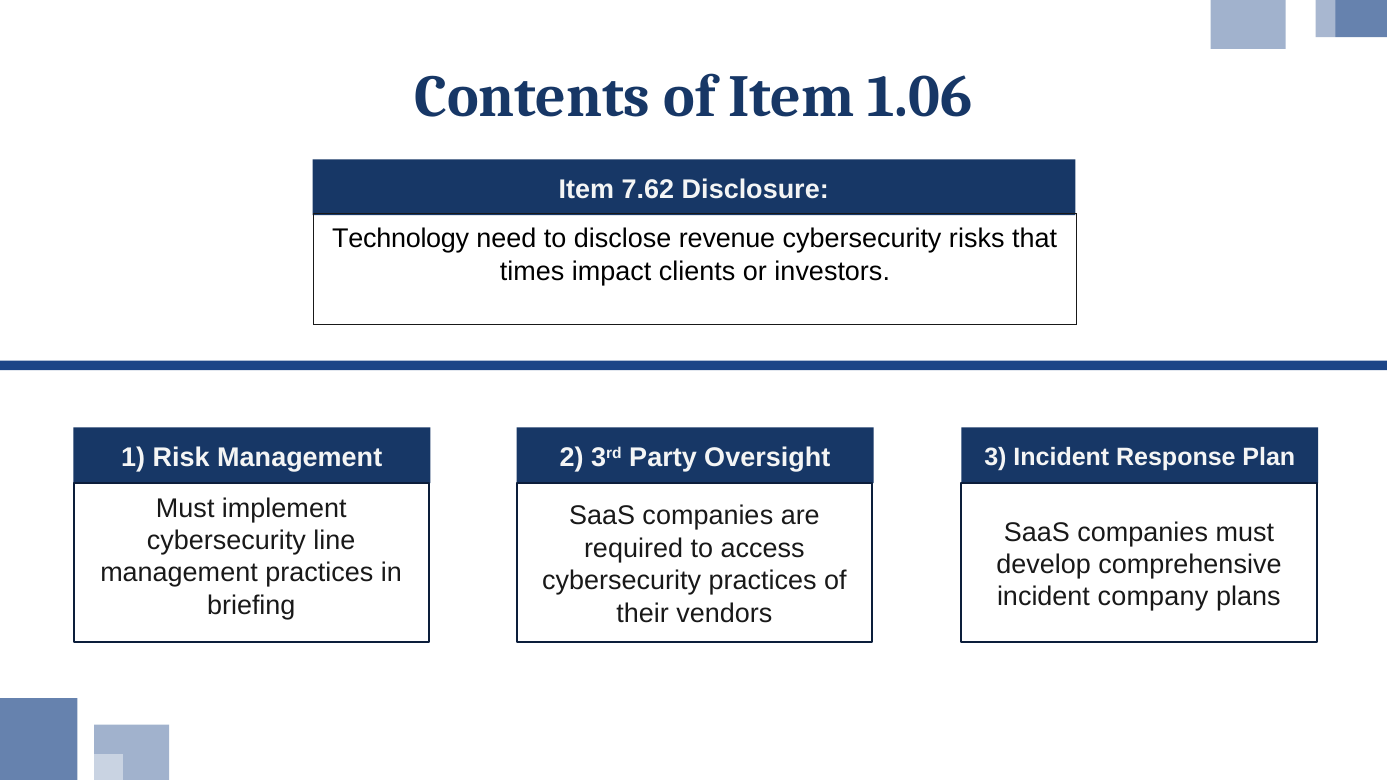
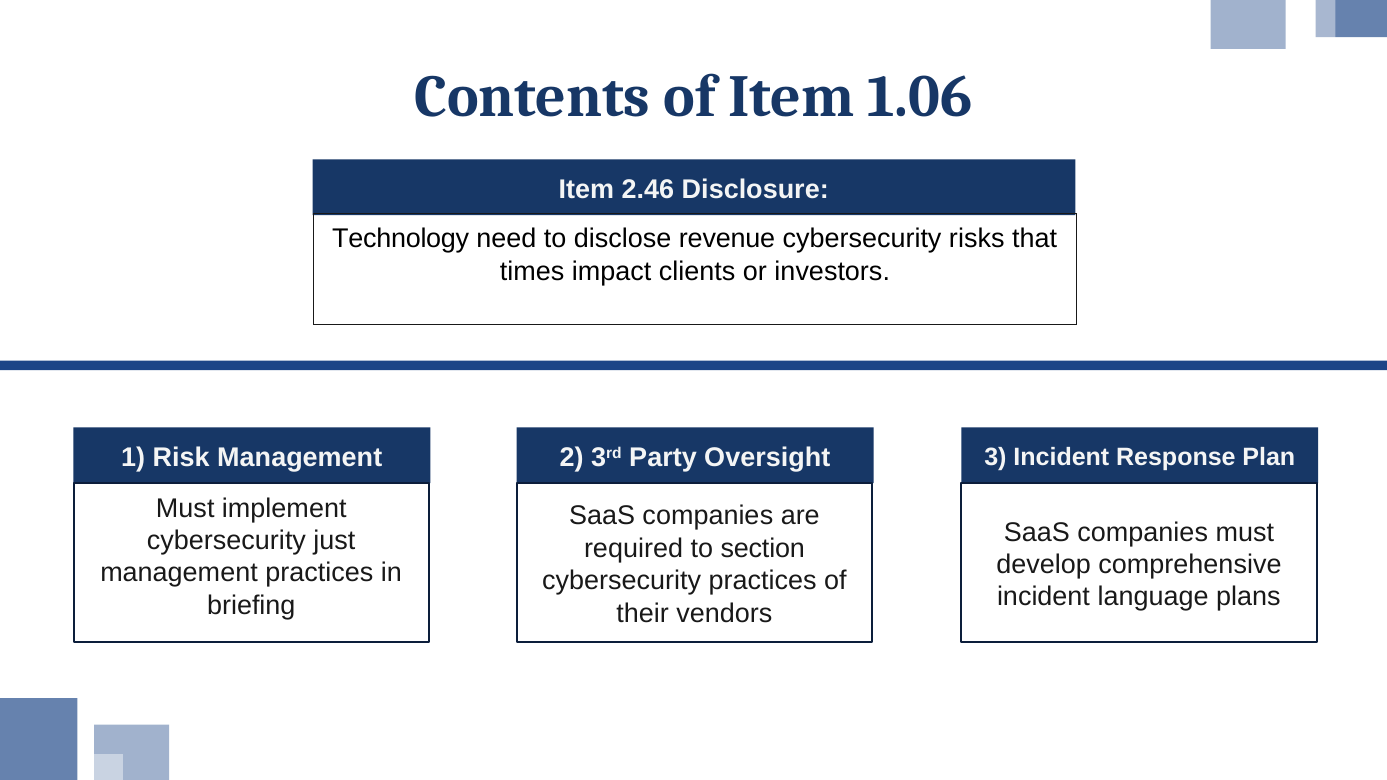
7.62: 7.62 -> 2.46 (648, 189)
line: line -> just (334, 541)
access: access -> section (763, 549)
company: company -> language (1153, 597)
